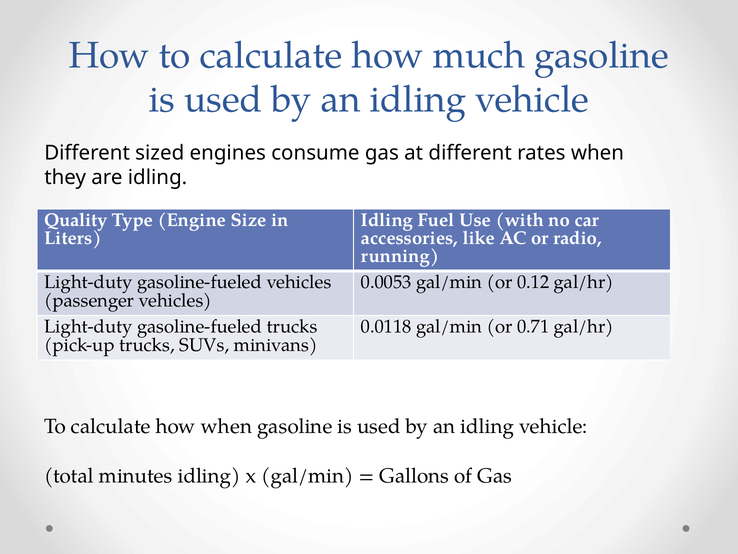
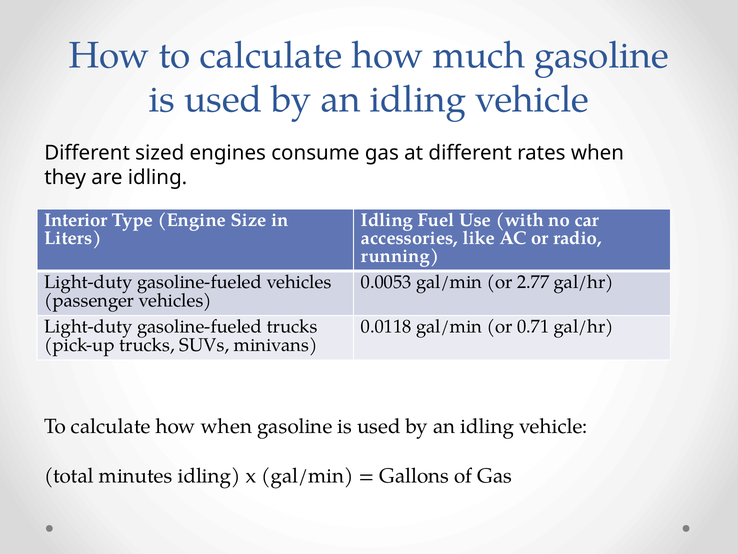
Quality: Quality -> Interior (76, 220)
0.12: 0.12 -> 2.77 (533, 282)
